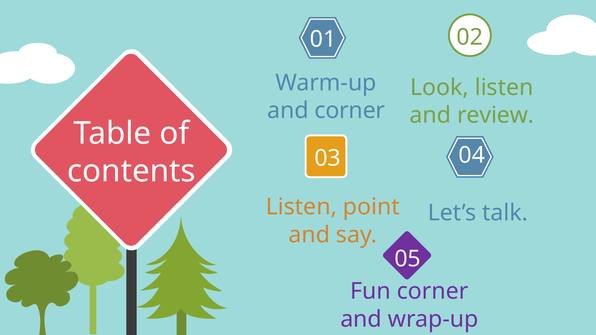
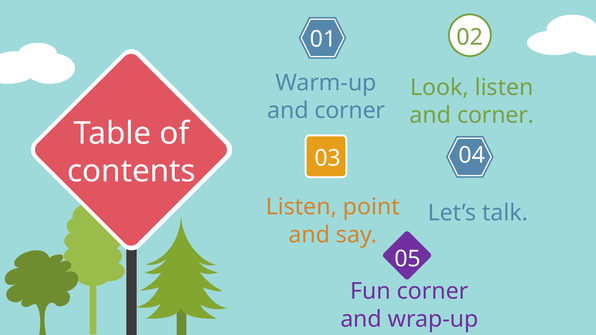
review: review -> corner (496, 115)
